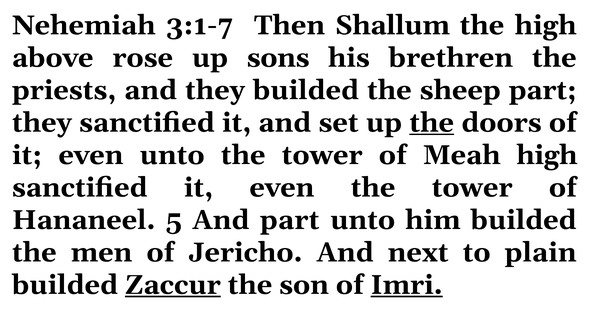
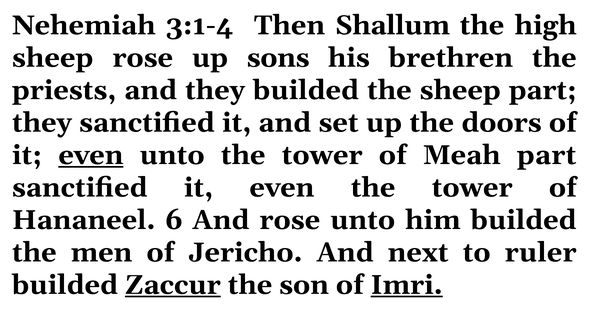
3:1-7: 3:1-7 -> 3:1-4 (200, 25)
above: above -> sheep (53, 58)
the underline: present -> none (432, 123)
even underline: none -> present (91, 155)
Meah high: high -> part (547, 155)
5: 5 -> 6 (174, 220)
And part: part -> rose (290, 220)
plain: plain -> ruler (541, 252)
